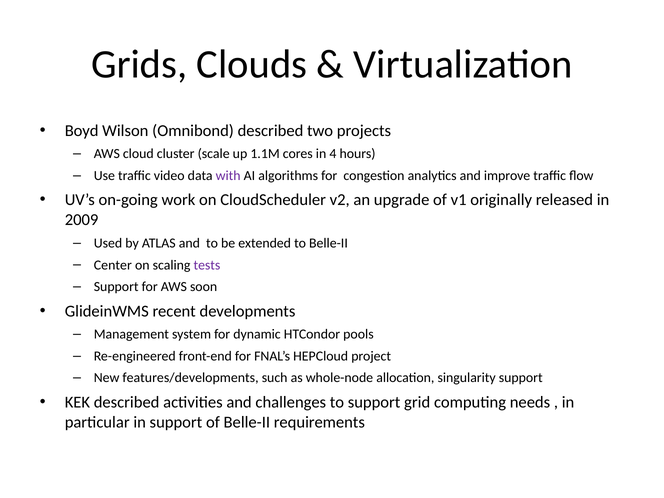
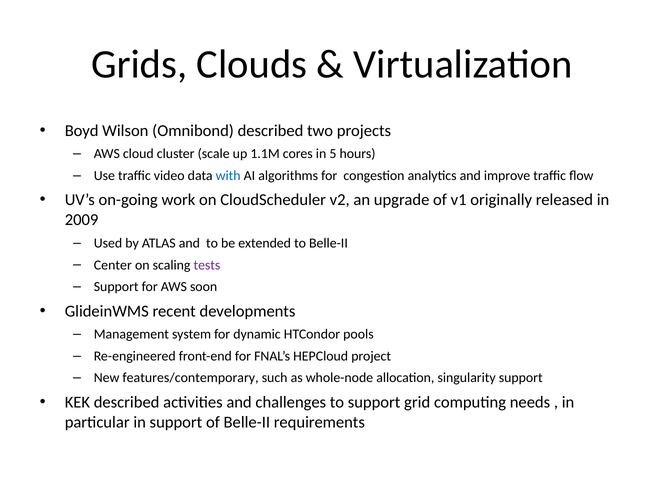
4: 4 -> 5 (333, 154)
with colour: purple -> blue (228, 176)
features/developments: features/developments -> features/contemporary (191, 378)
